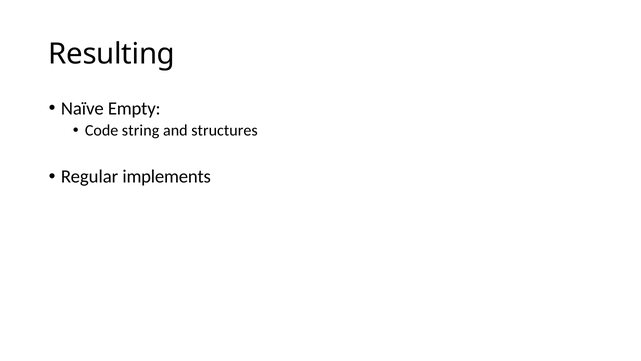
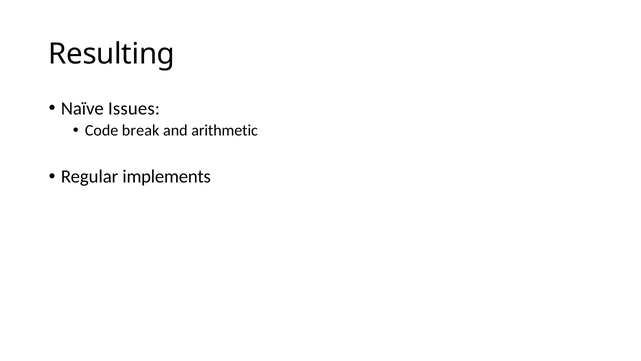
Empty: Empty -> Issues (134, 108)
string: string -> break (141, 130)
structures: structures -> arithmetic (225, 130)
